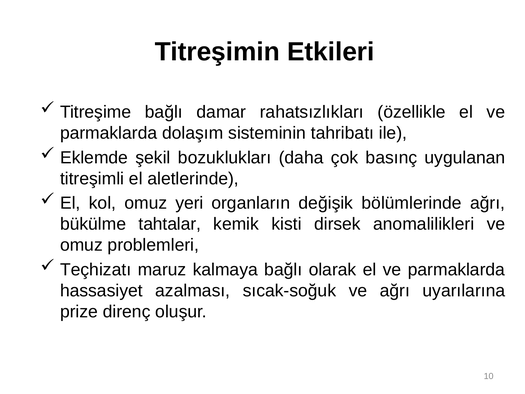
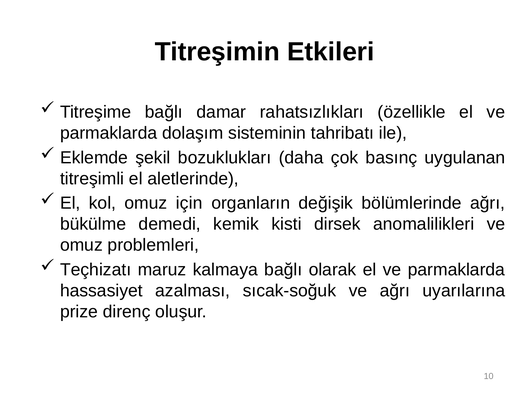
yeri: yeri -> için (189, 203)
tahtalar: tahtalar -> demedi (170, 224)
